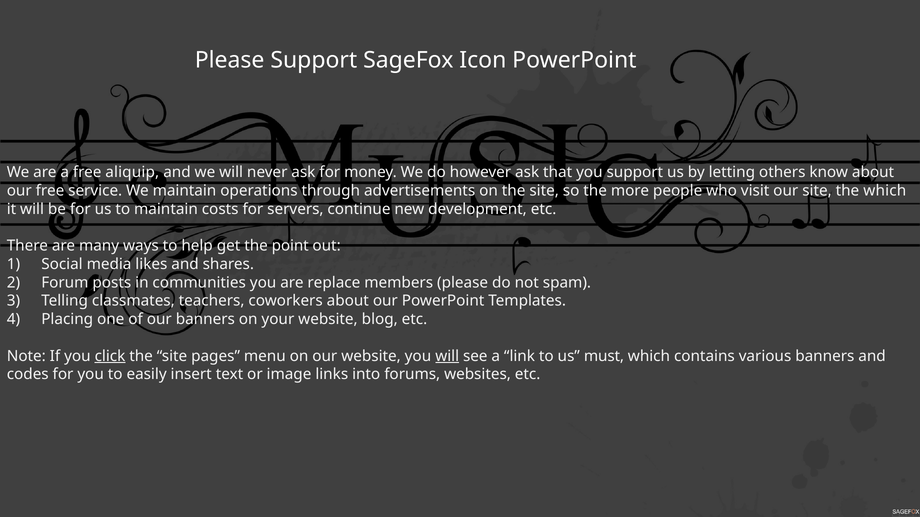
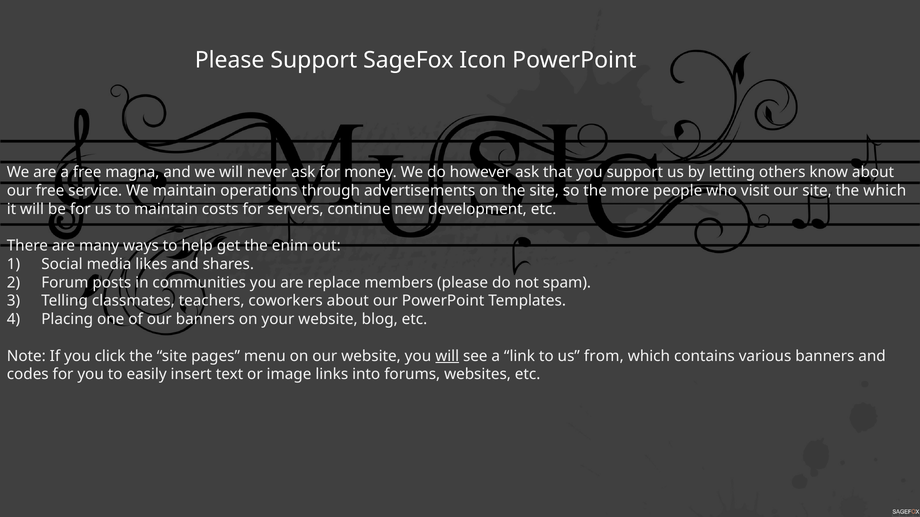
aliquip: aliquip -> magna (132, 172)
point: point -> enim (290, 246)
click underline: present -> none (110, 356)
must: must -> from (604, 356)
